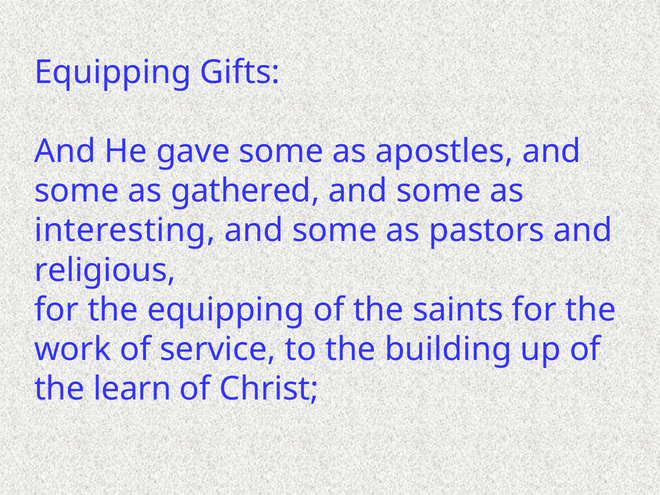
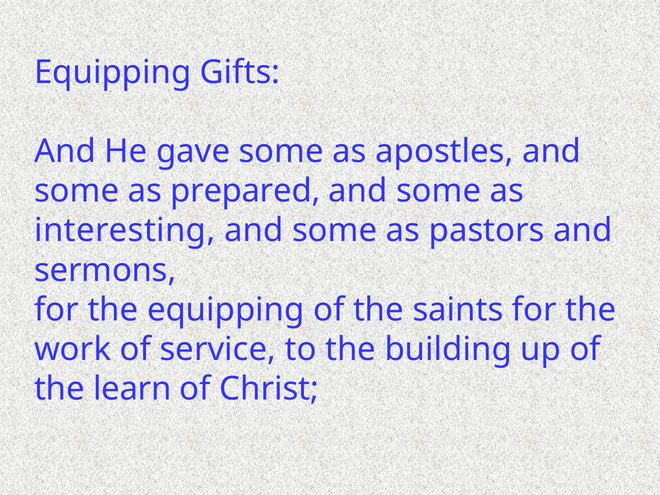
gathered: gathered -> prepared (245, 191)
religious: religious -> sermons (105, 270)
